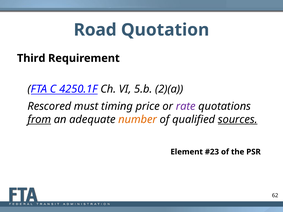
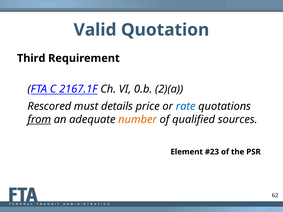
Road: Road -> Valid (95, 30)
4250.1F: 4250.1F -> 2167.1F (78, 89)
5.b: 5.b -> 0.b (143, 89)
timing: timing -> details (117, 106)
rate colour: purple -> blue (186, 106)
sources underline: present -> none (238, 120)
